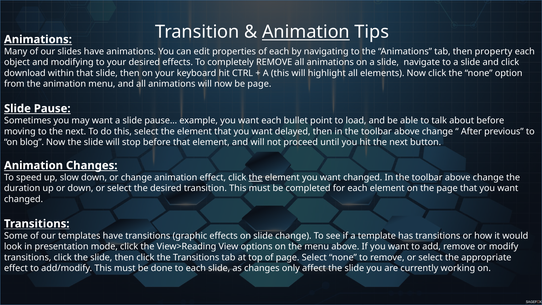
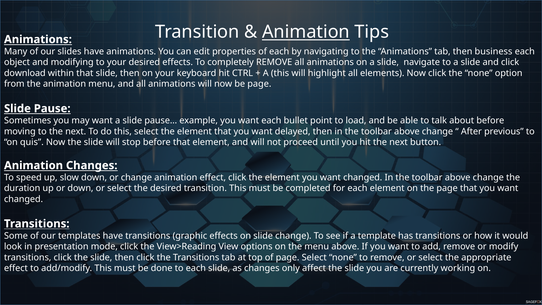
property: property -> business (494, 51)
blog: blog -> quis (32, 142)
the underline: present -> none (256, 177)
